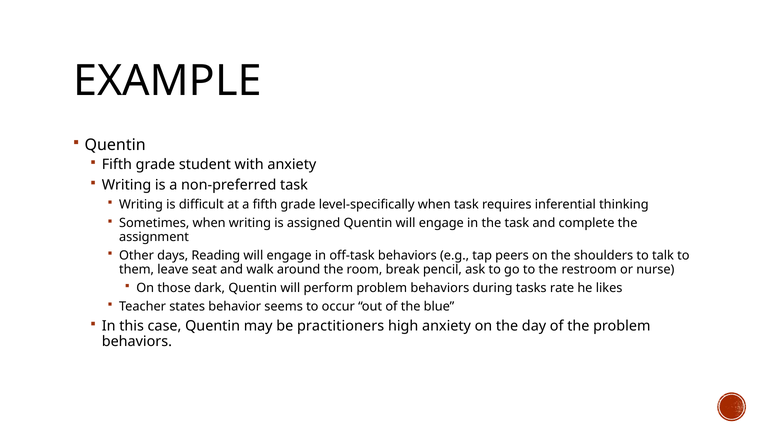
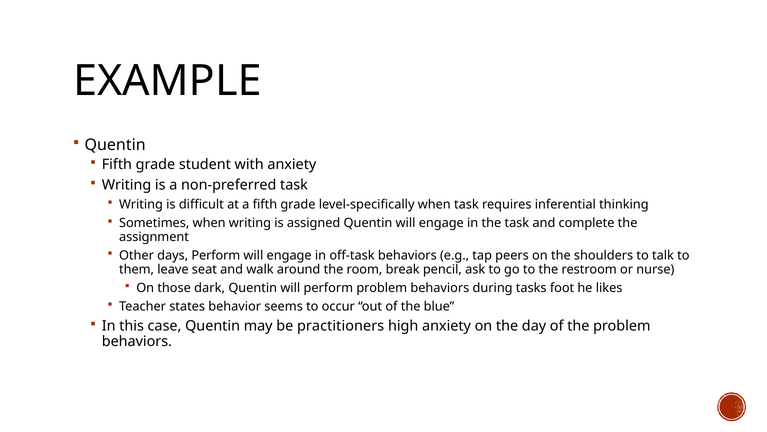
days Reading: Reading -> Perform (216, 255)
rate: rate -> foot (562, 288)
